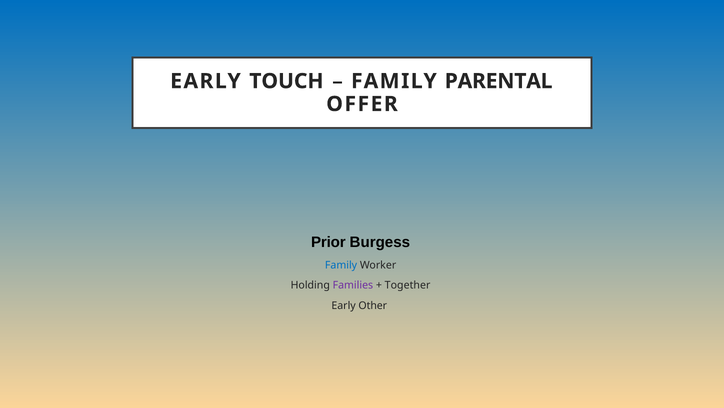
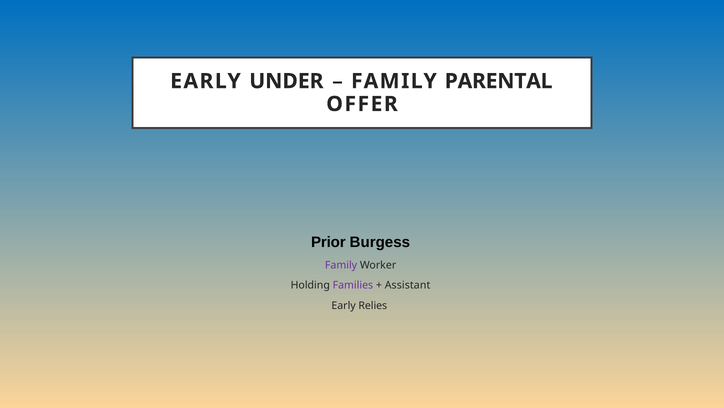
TOUCH: TOUCH -> UNDER (286, 81)
Family colour: blue -> purple (341, 265)
Together: Together -> Assistant (408, 285)
Other: Other -> Relies (373, 305)
